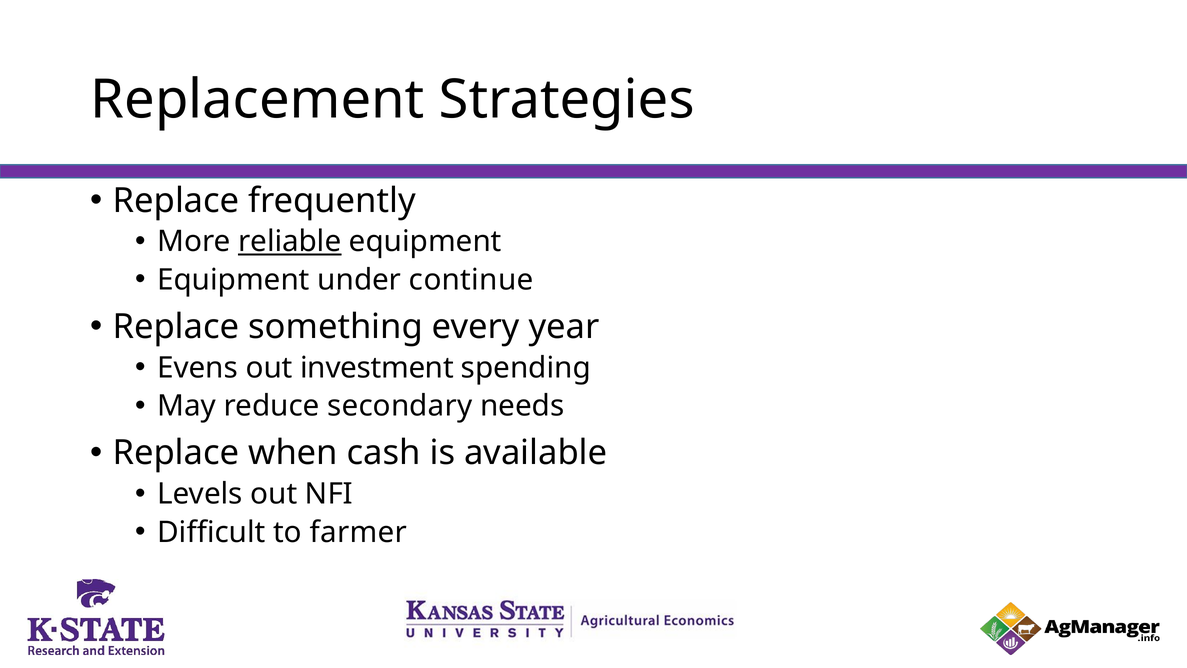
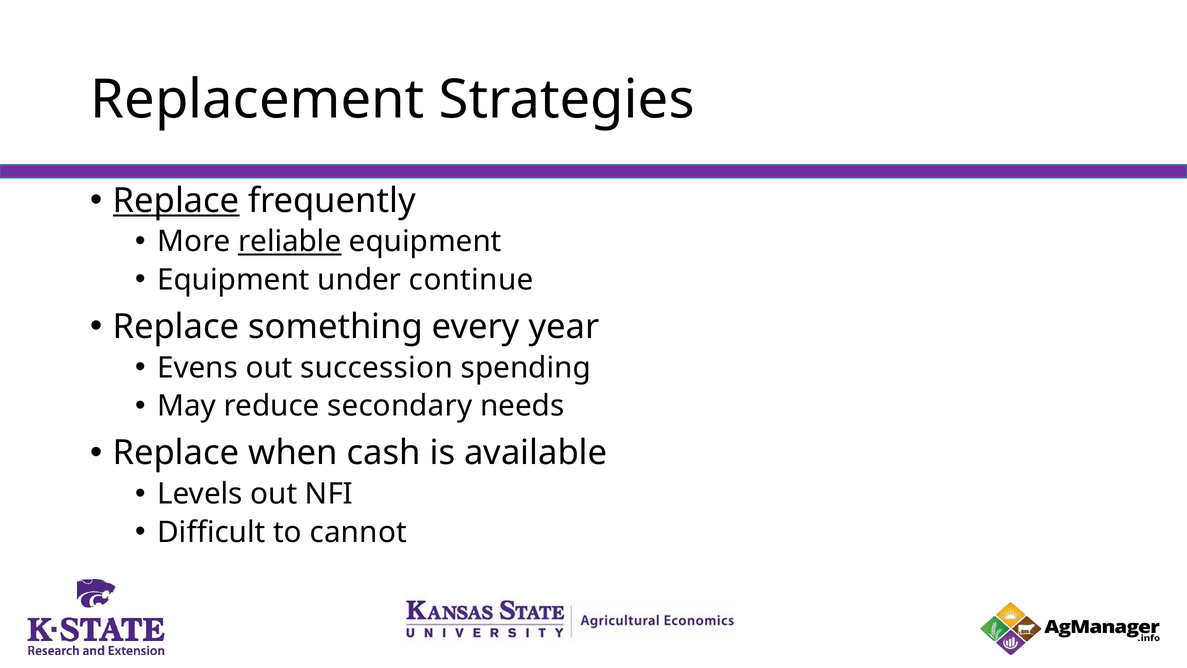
Replace underline: none -> present (176, 201)
investment: investment -> succession (377, 368)
farmer: farmer -> cannot (358, 532)
